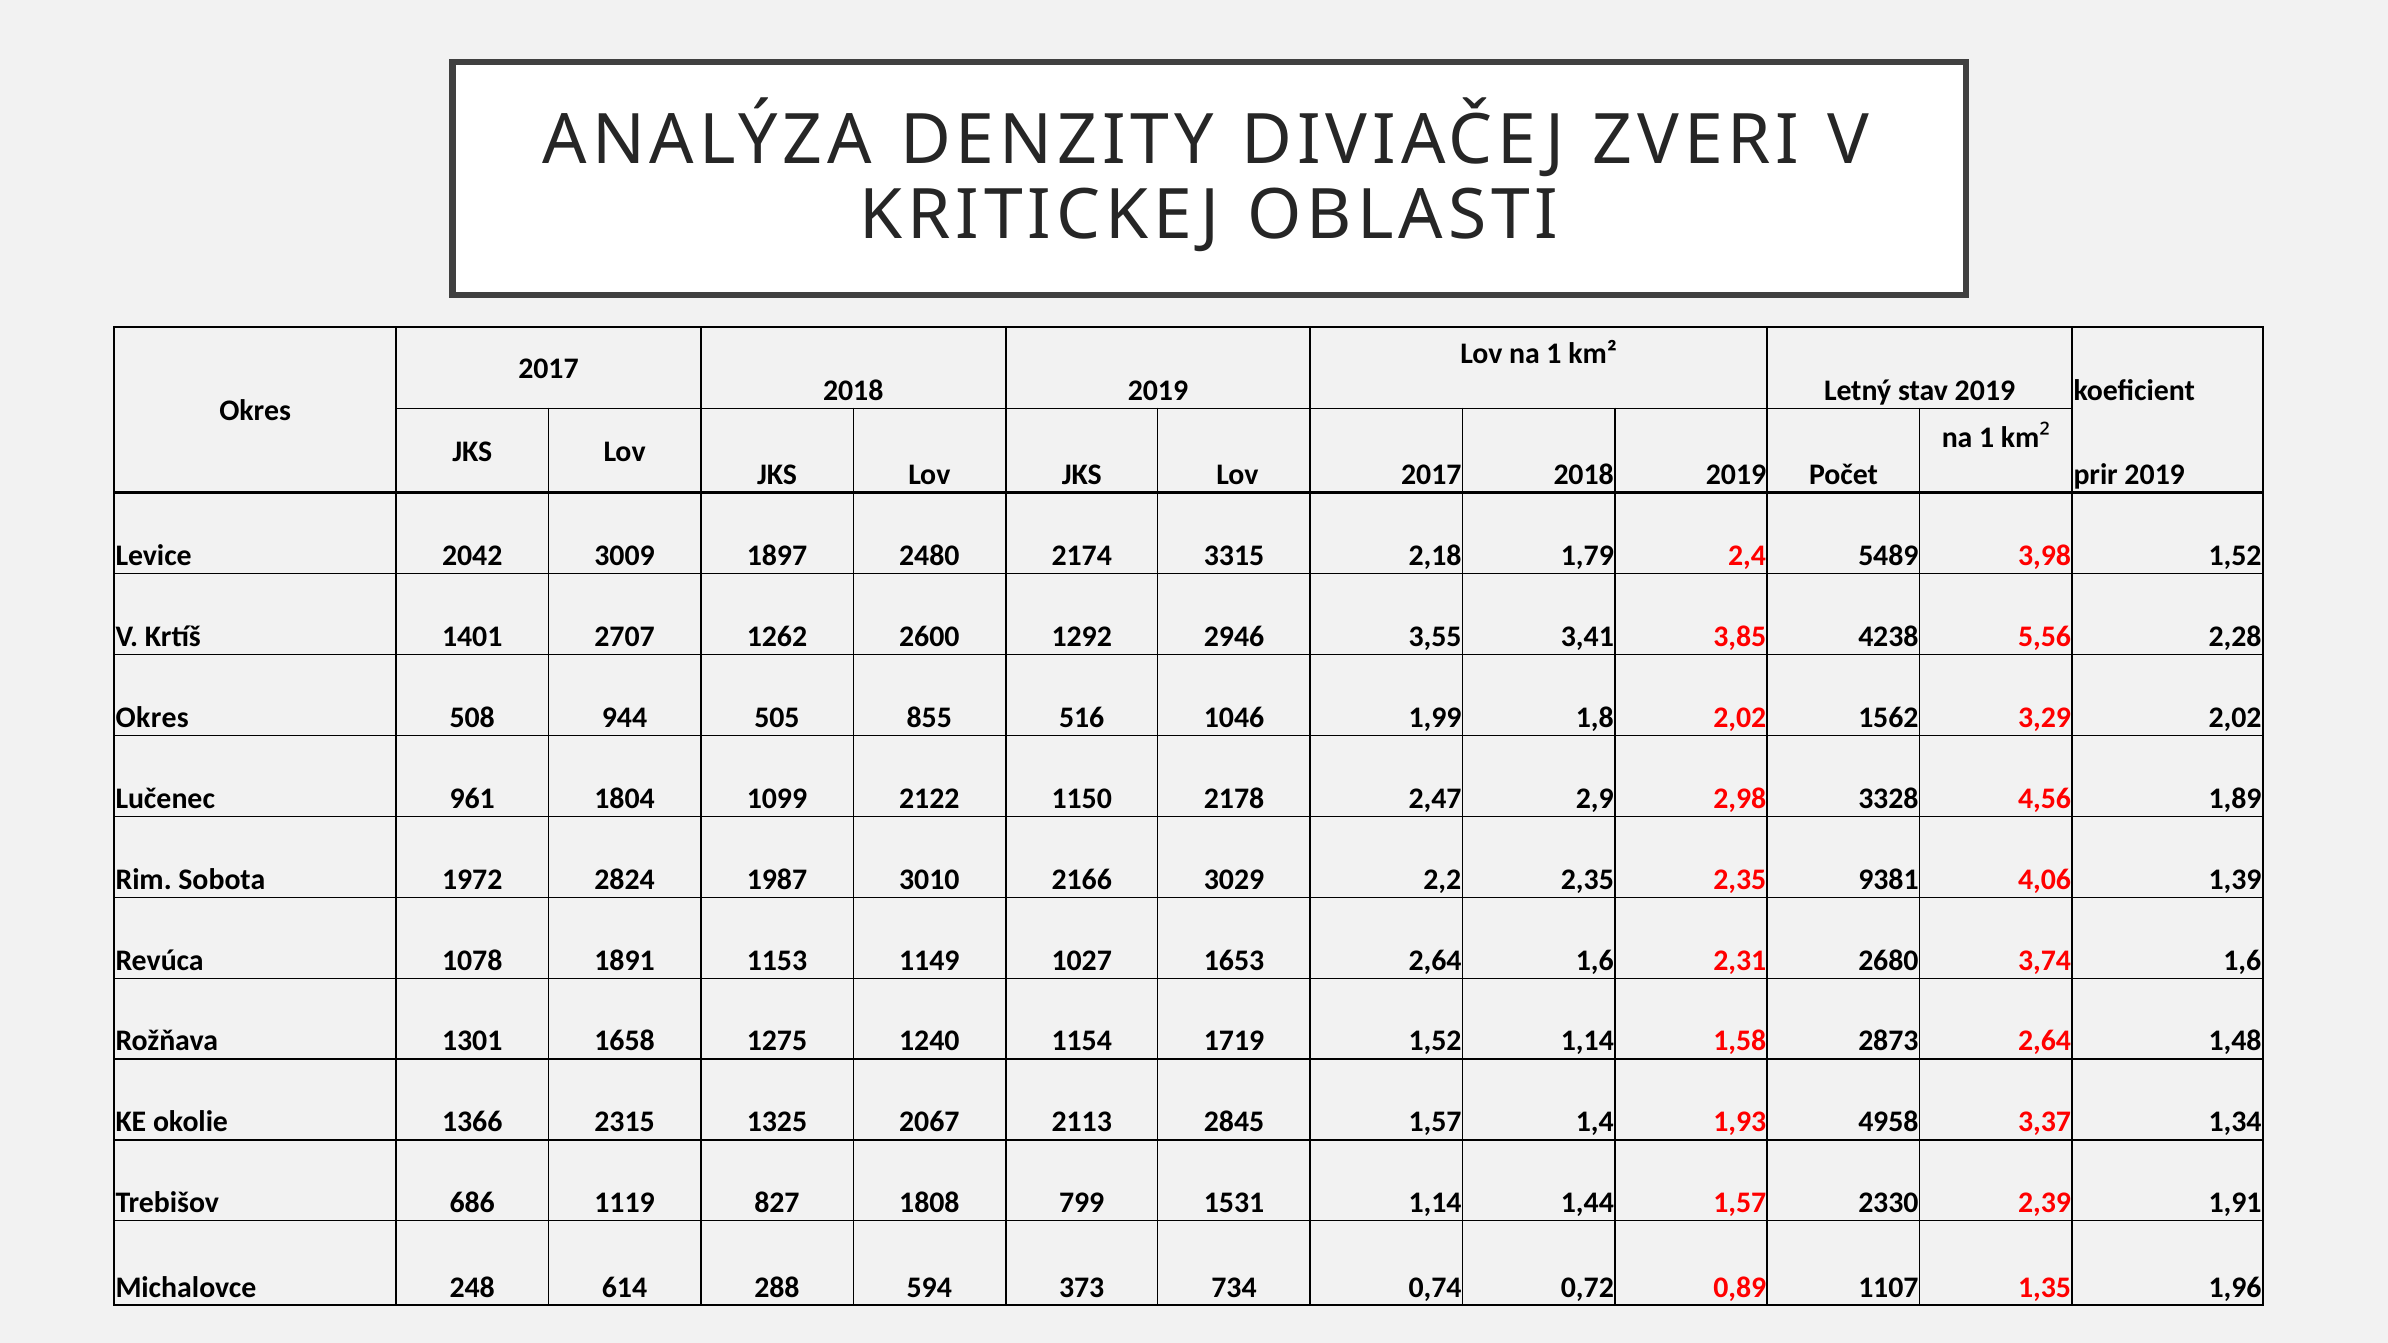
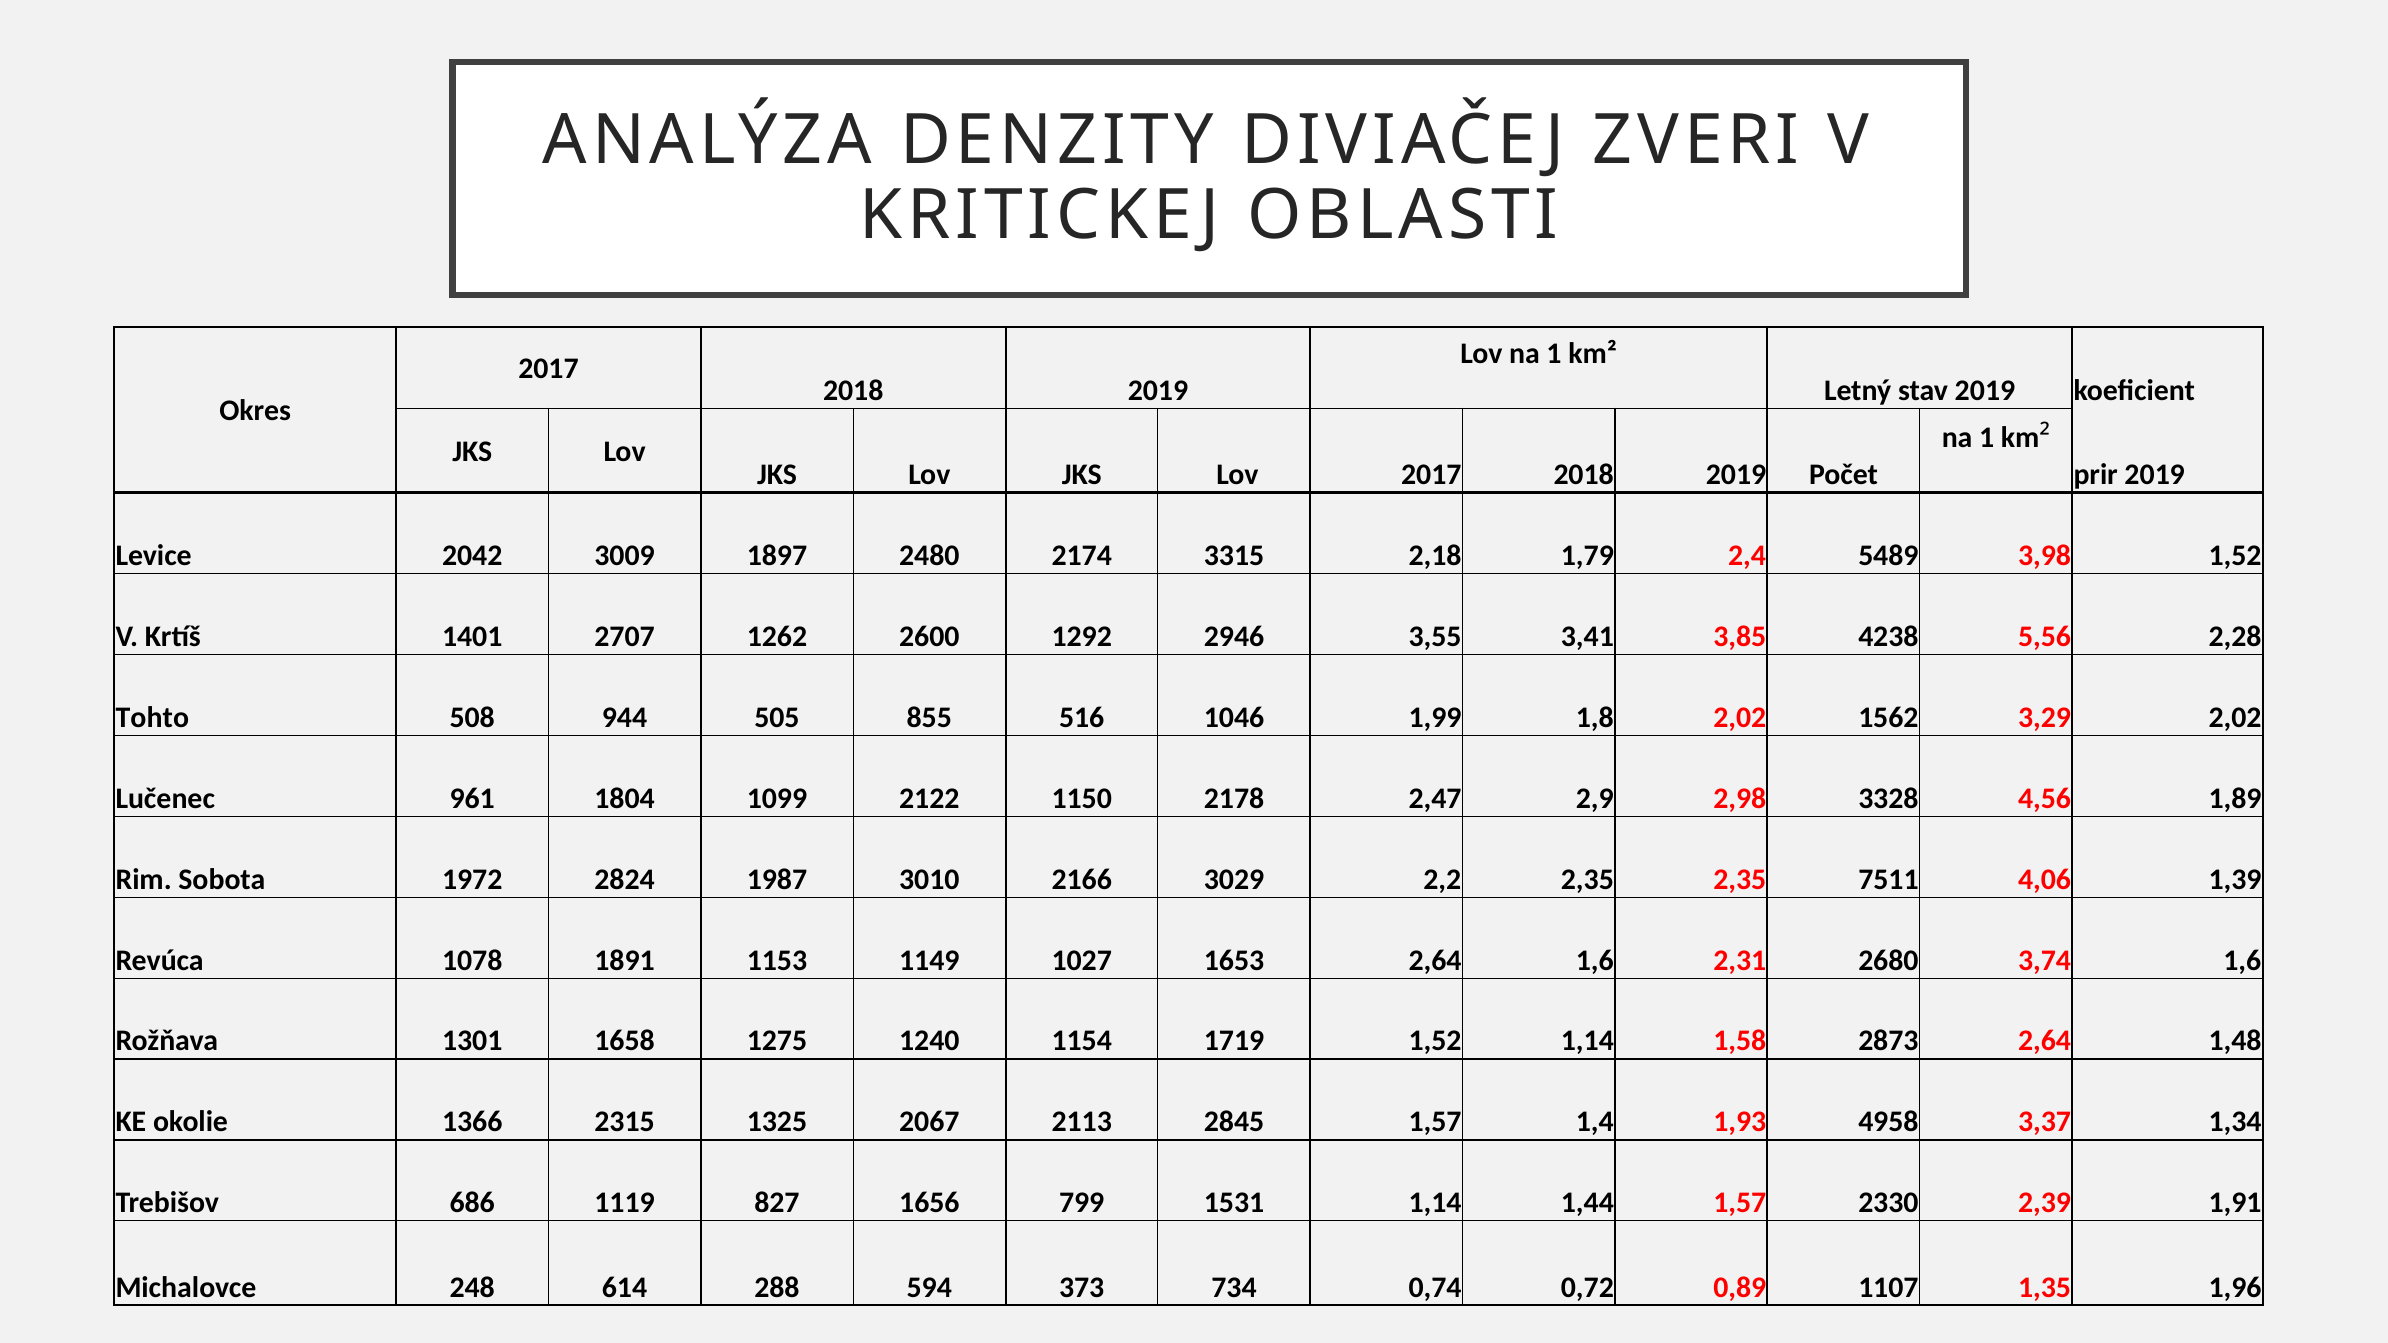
Okres: Okres -> Tohto (152, 718)
9381: 9381 -> 7511 (1888, 879)
1808: 1808 -> 1656 (929, 1203)
